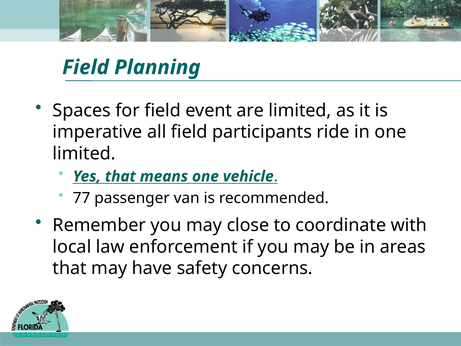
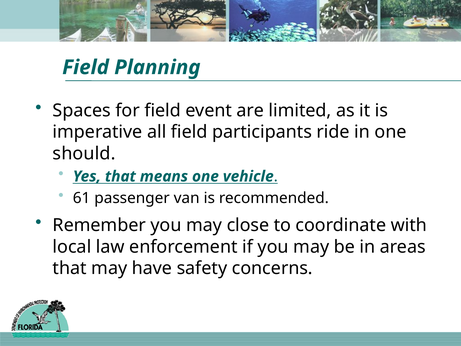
limited: limited -> should (84, 153)
77: 77 -> 61 (82, 198)
